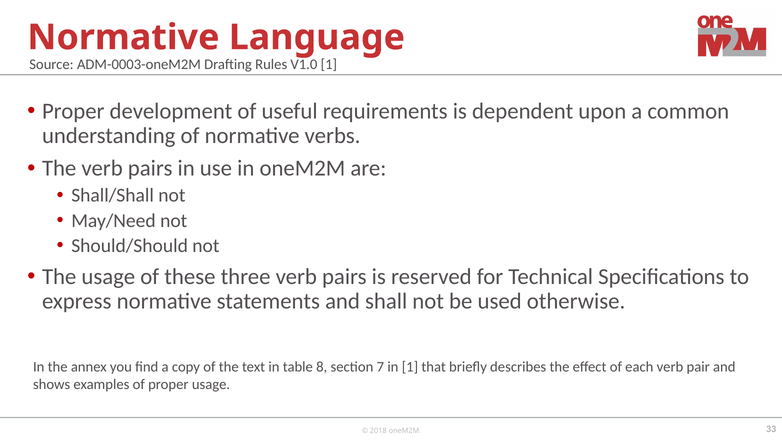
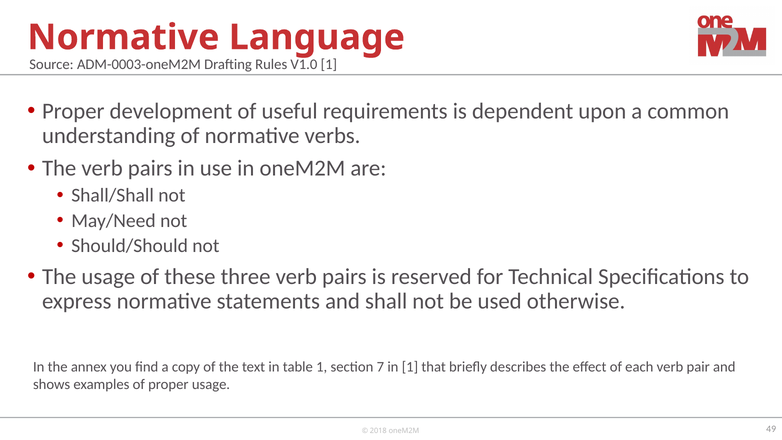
table 8: 8 -> 1 (322, 367)
33: 33 -> 49 (771, 429)
